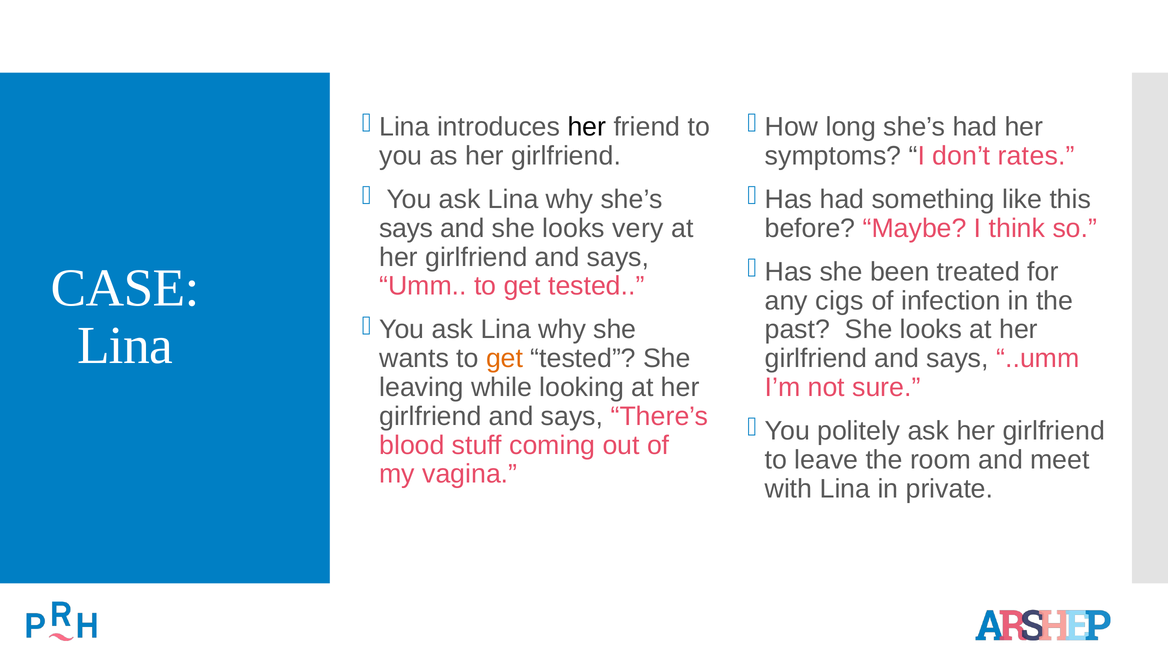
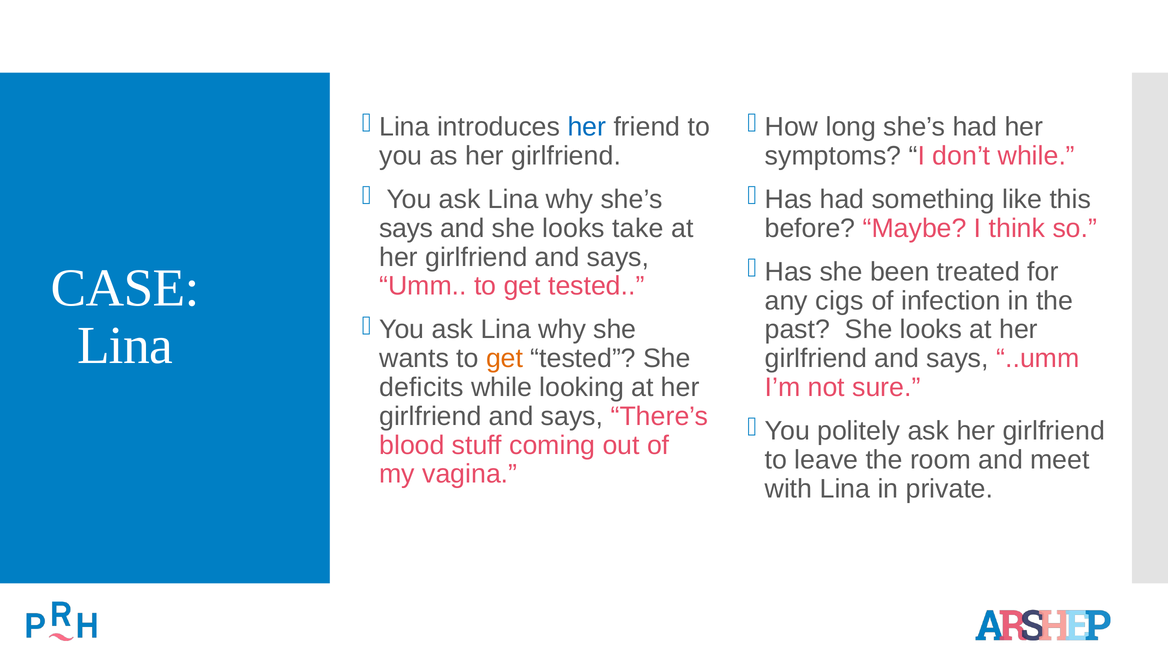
her colour: black -> blue (587, 127)
don’t rates: rates -> while (1036, 156)
very: very -> take (638, 228)
leaving: leaving -> deficits (421, 387)
